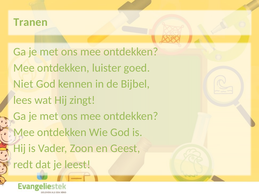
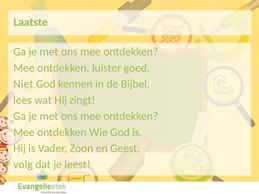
Tranen: Tranen -> Laatste (31, 22)
redt: redt -> volg (23, 165)
